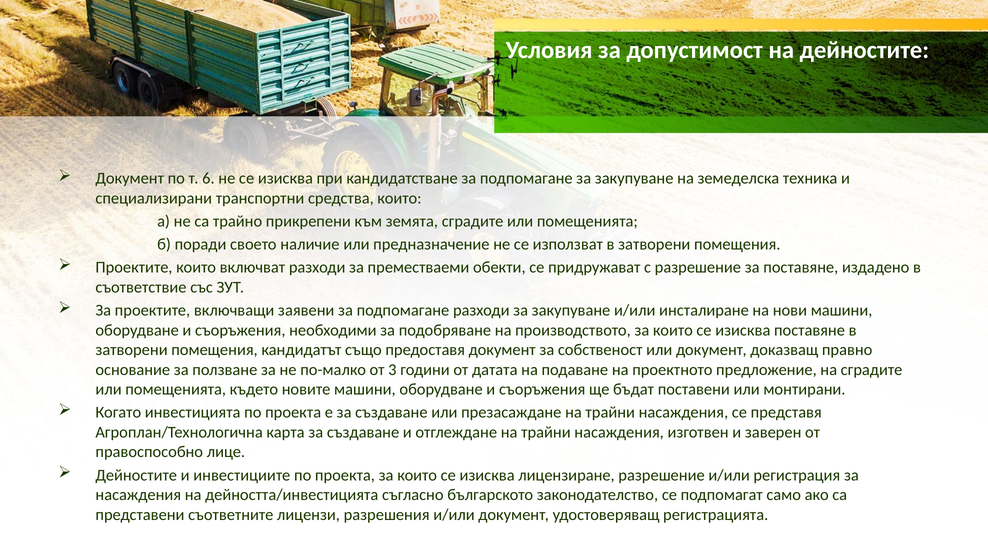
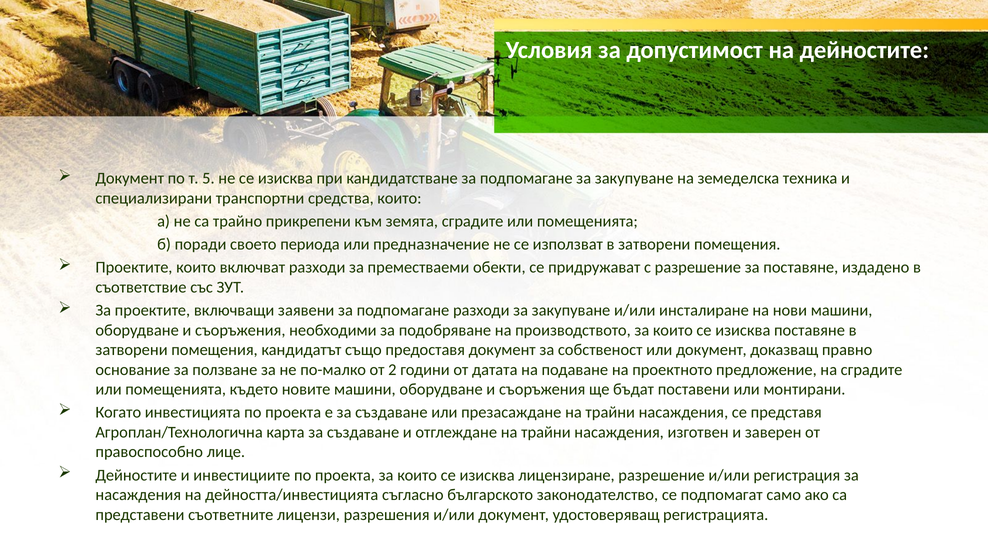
6: 6 -> 5 (208, 178)
наличие: наличие -> периода (310, 244)
3: 3 -> 2 (392, 369)
